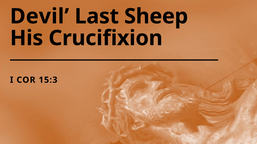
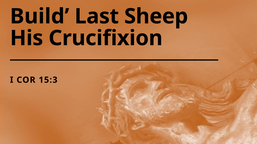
Devil: Devil -> Build (40, 16)
